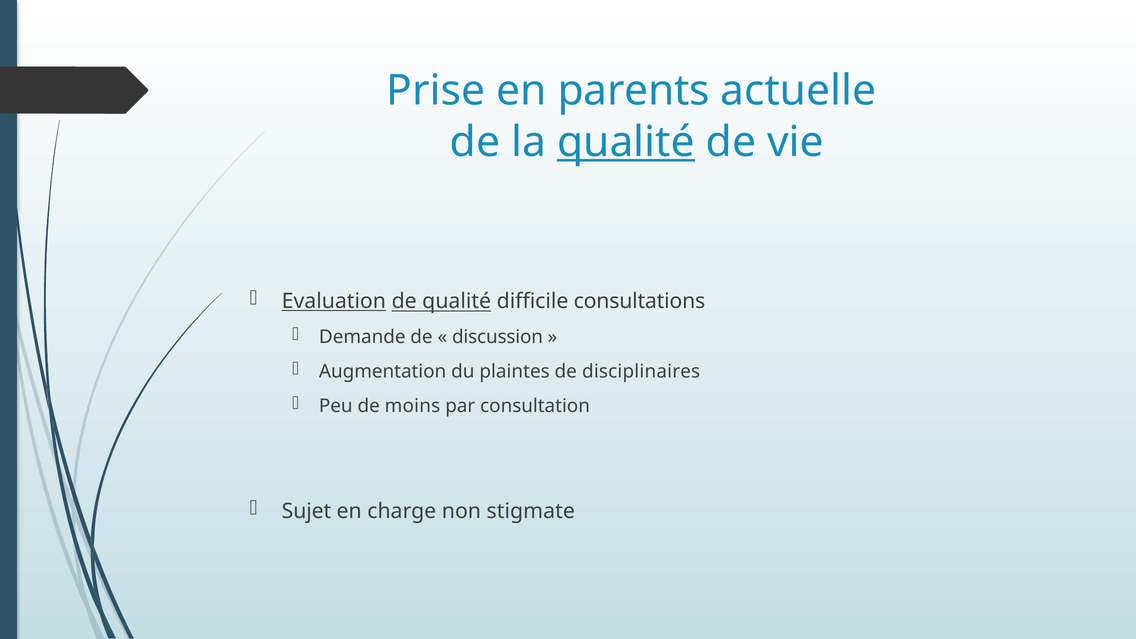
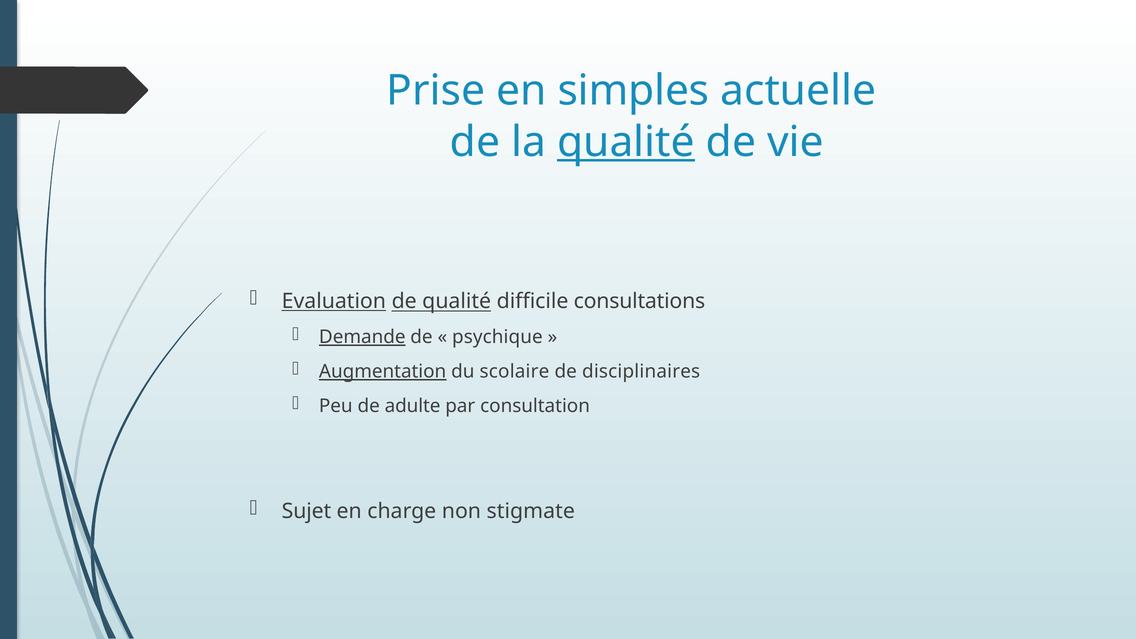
parents: parents -> simples (633, 91)
Demande underline: none -> present (362, 337)
discussion: discussion -> psychique (497, 337)
Augmentation underline: none -> present (383, 372)
plaintes: plaintes -> scolaire (514, 372)
moins: moins -> adulte (413, 406)
